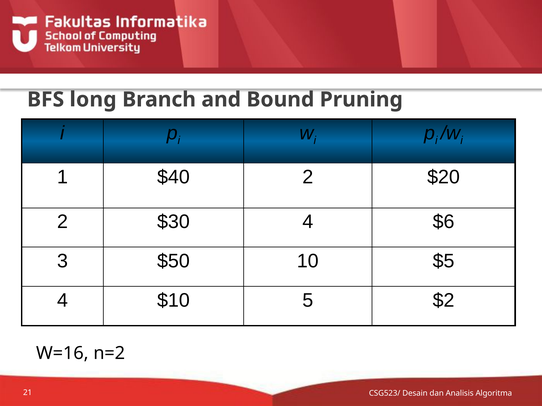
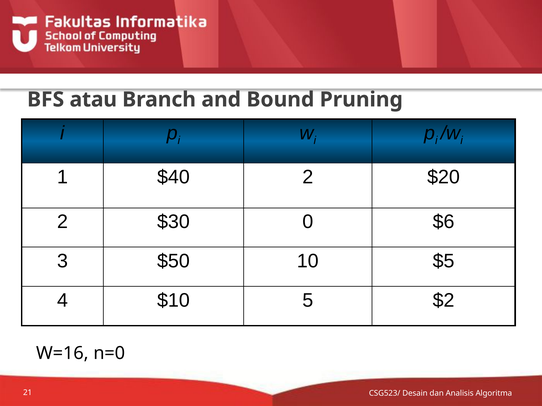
long: long -> atau (93, 100)
$30 4: 4 -> 0 (308, 222)
n=2: n=2 -> n=0 (109, 354)
